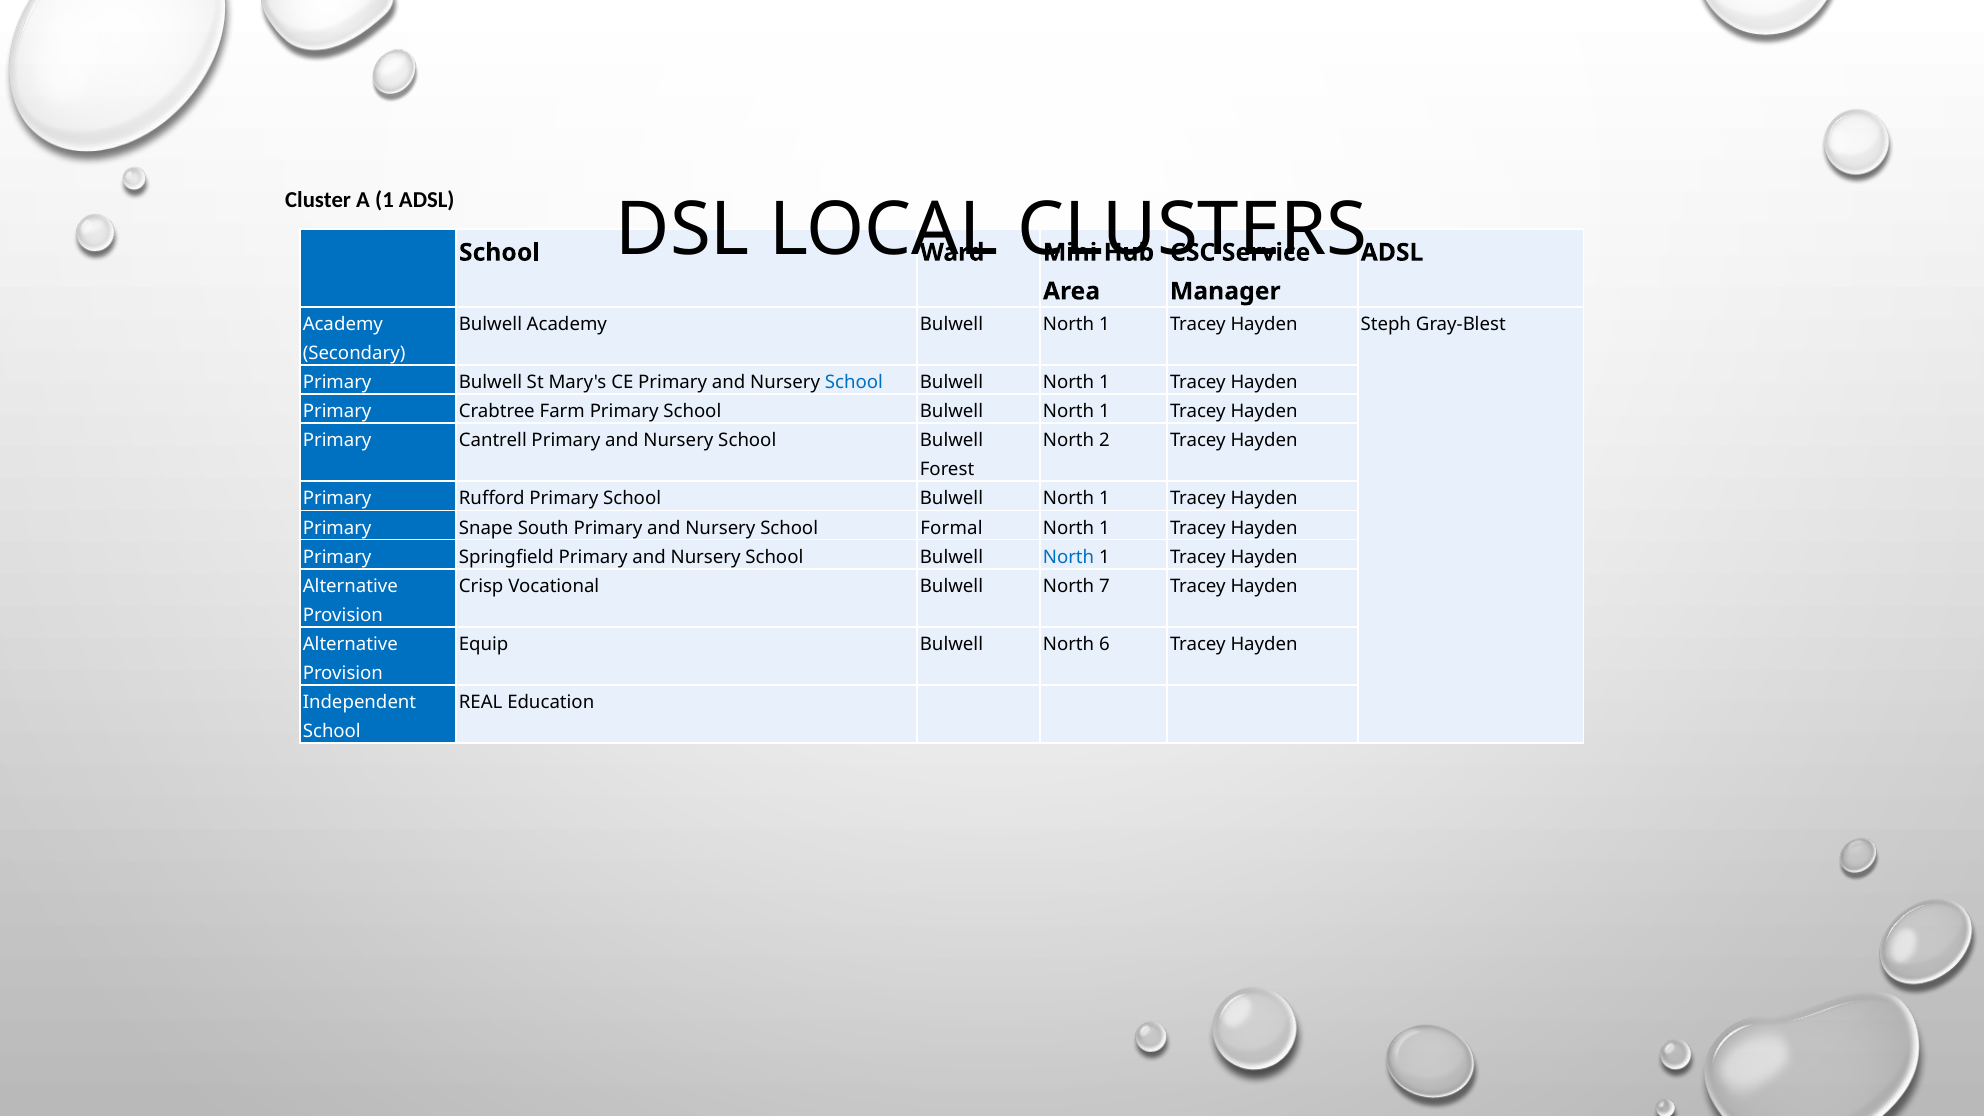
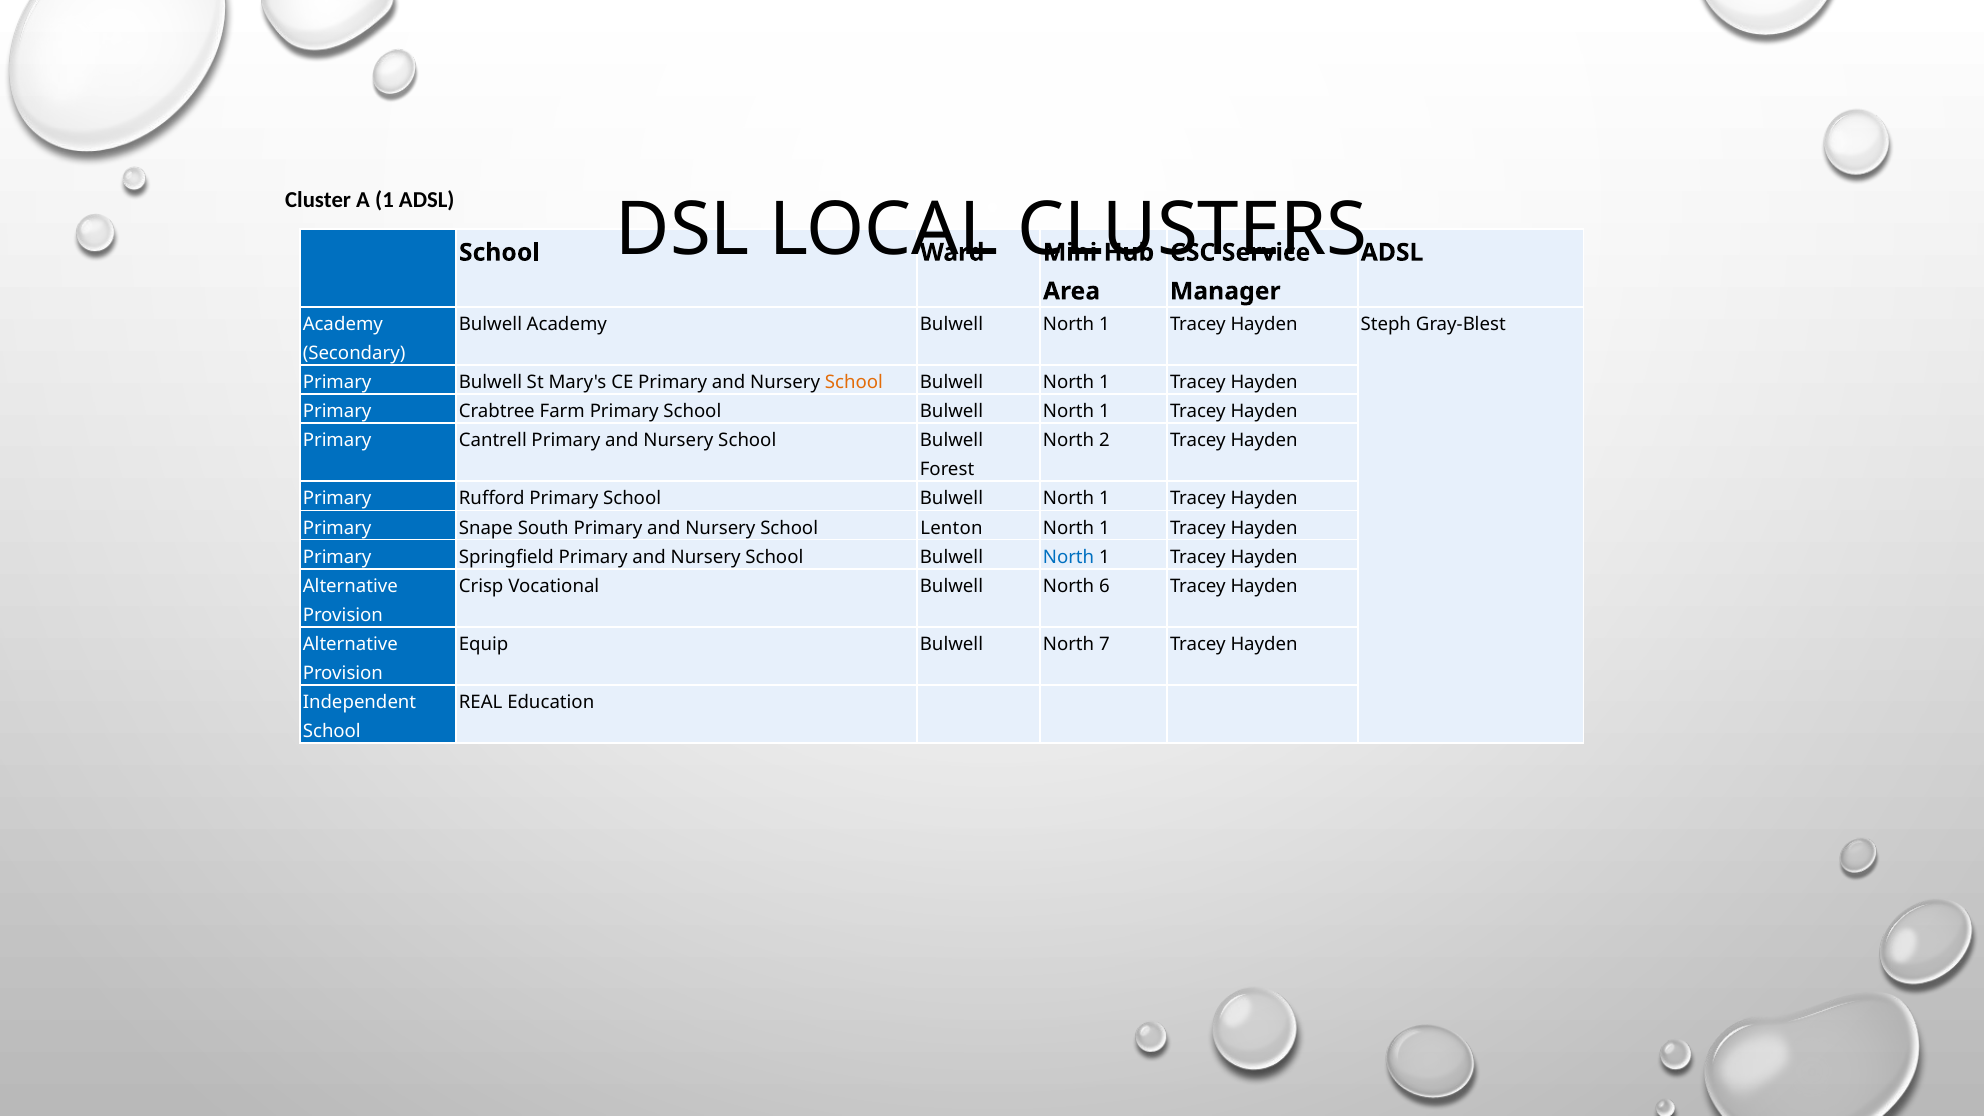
School colour: blue -> orange (854, 382)
Formal: Formal -> Lenton (951, 528)
7: 7 -> 6 (1104, 586)
6: 6 -> 7 (1104, 644)
